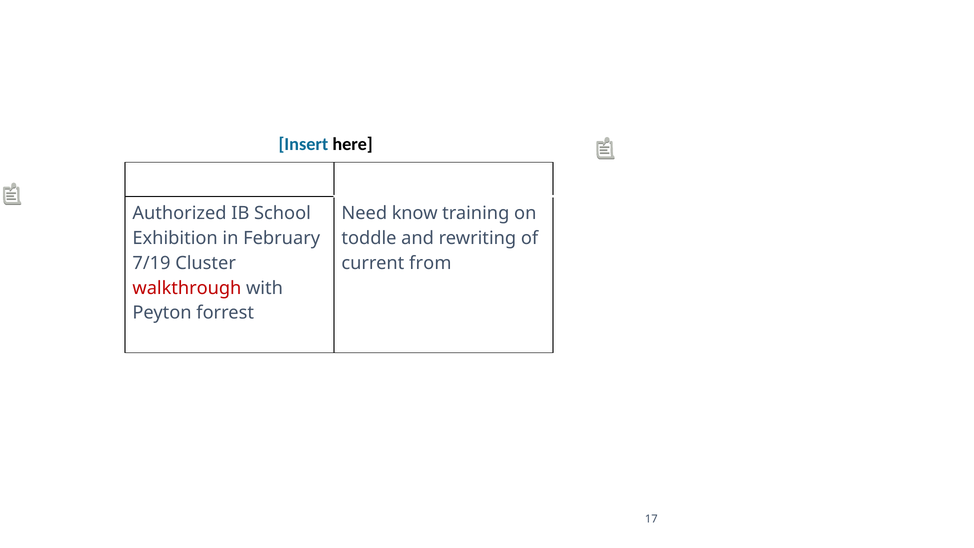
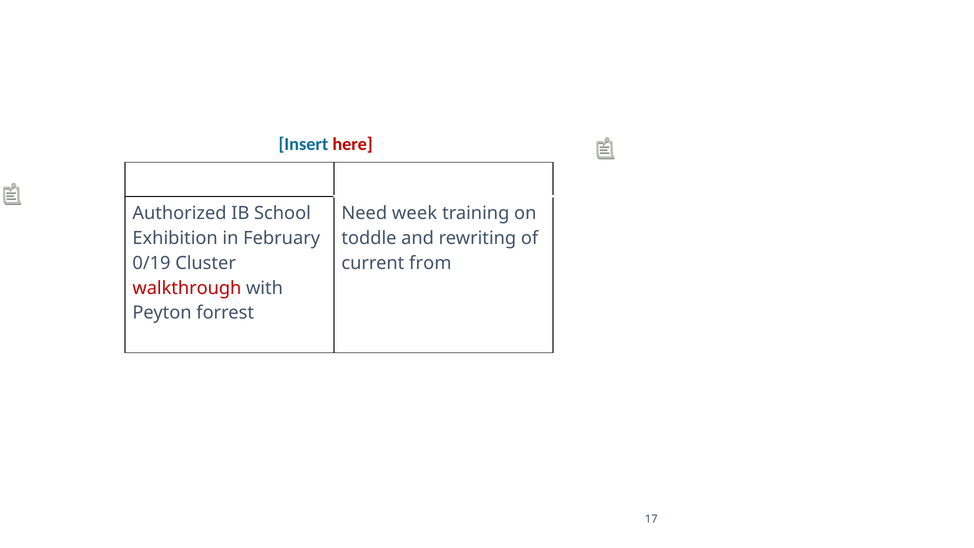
here colour: black -> red (353, 144)
know: know -> week (415, 213)
7/19: 7/19 -> 0/19 (151, 263)
